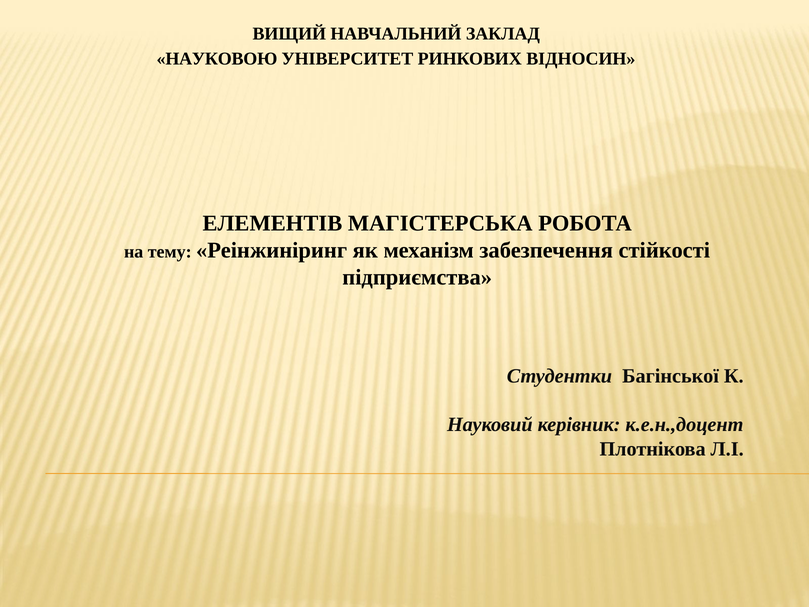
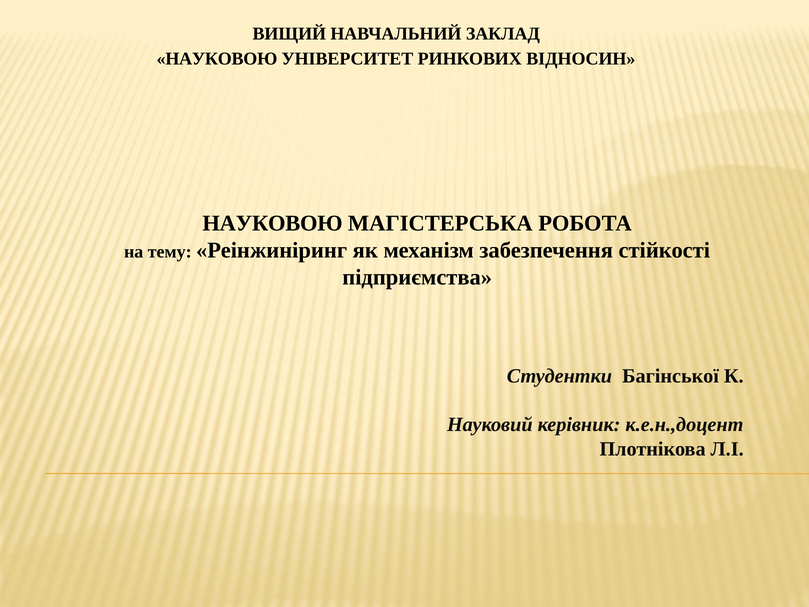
ЕЛЕМЕНТІВ: ЕЛЕМЕНТІВ -> НАУКОВОЮ (273, 223)
